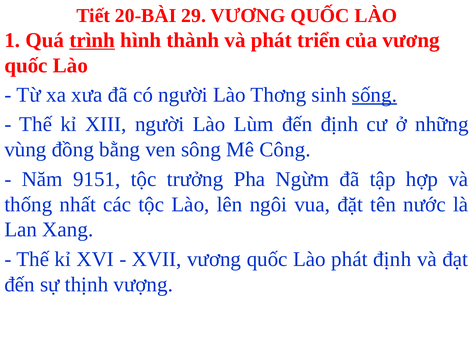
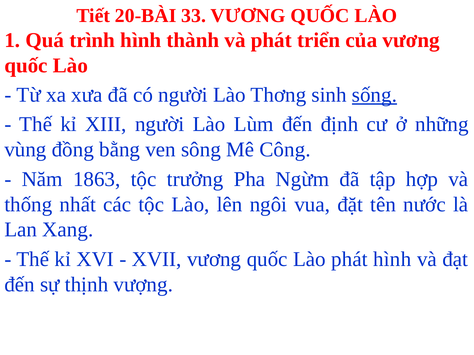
29: 29 -> 33 (194, 16)
trình underline: present -> none (92, 40)
9151: 9151 -> 1863 (97, 179)
phát định: định -> hình (392, 260)
